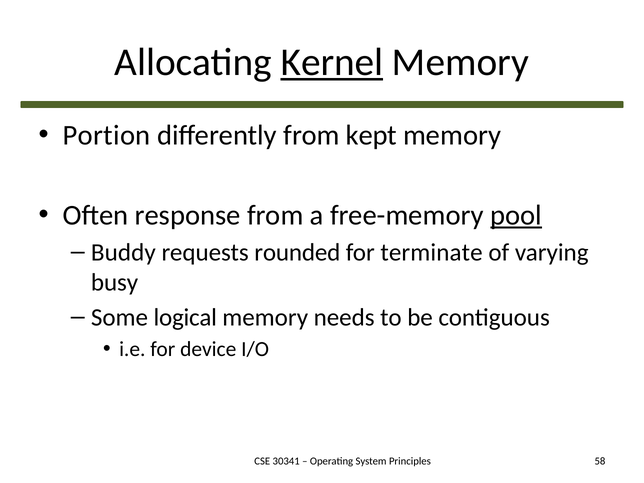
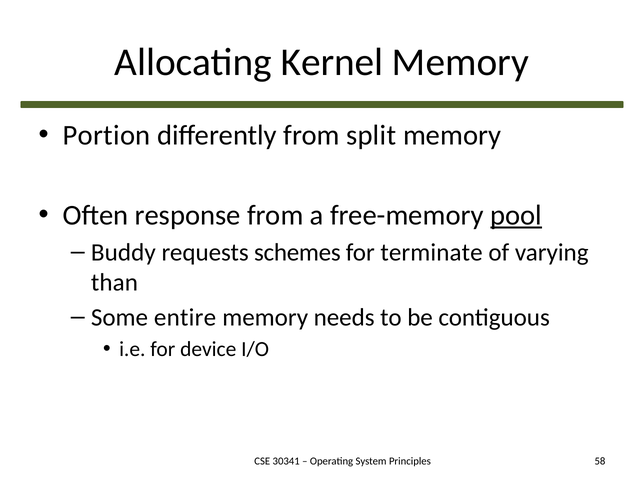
Kernel underline: present -> none (332, 62)
kept: kept -> split (371, 135)
rounded: rounded -> schemes (297, 252)
busy: busy -> than (114, 282)
logical: logical -> entire (185, 317)
